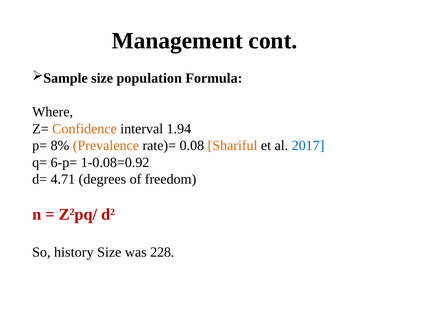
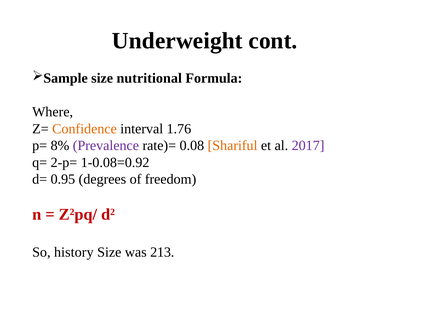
Management: Management -> Underweight (177, 41)
population: population -> nutritional (149, 78)
1.94: 1.94 -> 1.76 (179, 129)
Prevalence colour: orange -> purple (106, 145)
2017 colour: blue -> purple (308, 145)
6-p=: 6-p= -> 2-p= (64, 162)
4.71: 4.71 -> 0.95 (63, 179)
228: 228 -> 213 (162, 252)
